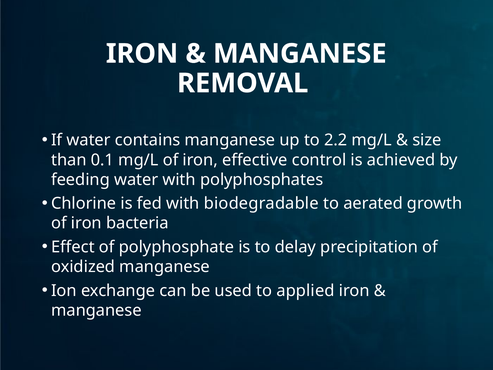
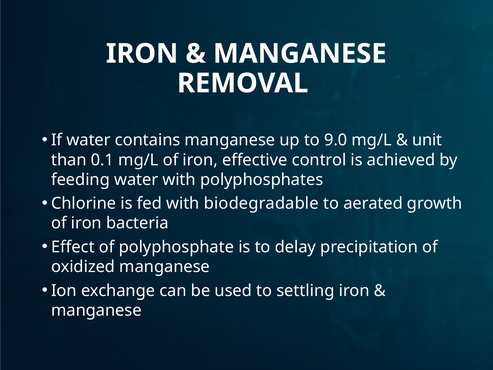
2.2: 2.2 -> 9.0 (336, 140)
size: size -> unit (427, 140)
applied: applied -> settling (305, 290)
